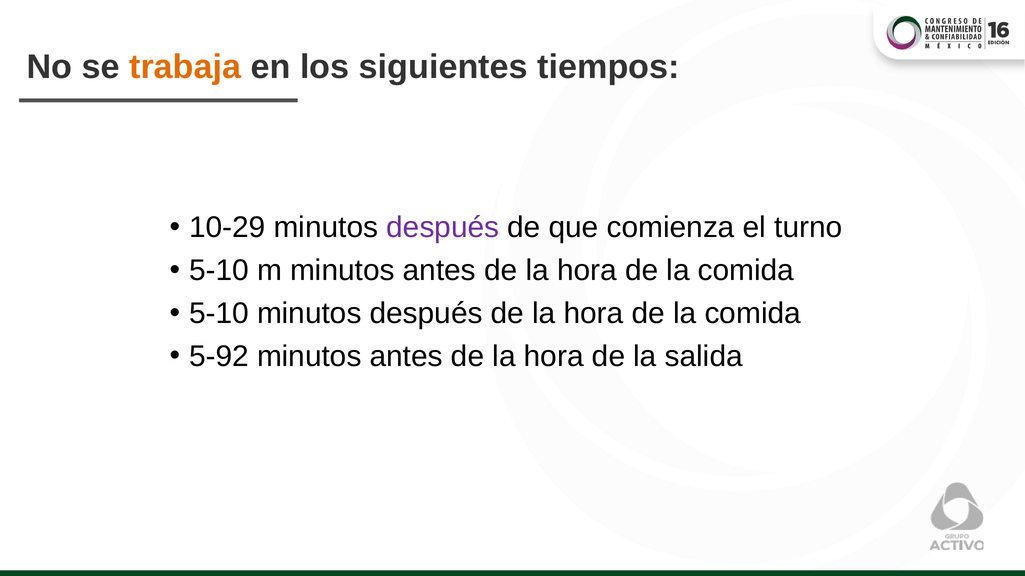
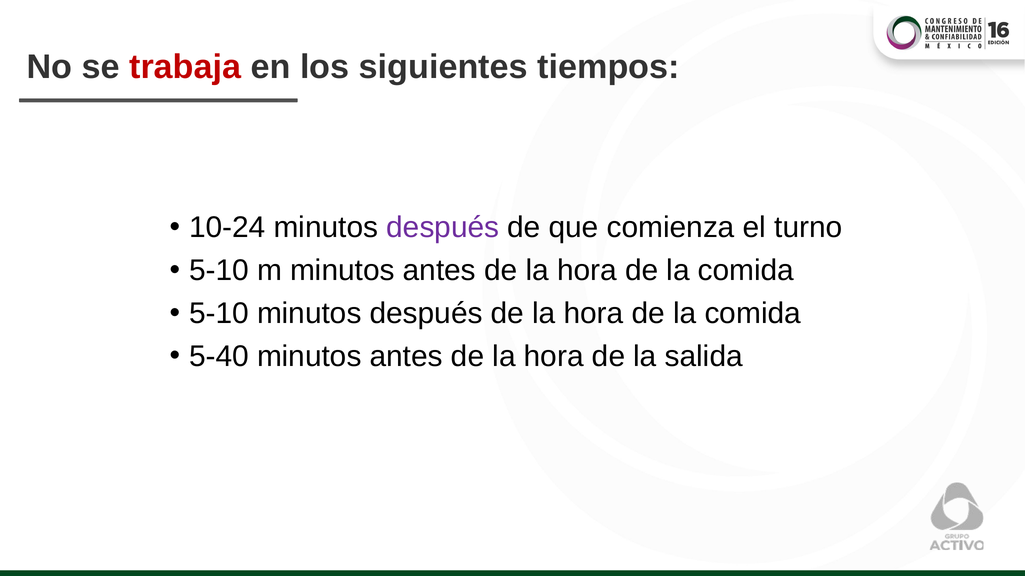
trabaja colour: orange -> red (185, 67)
10-29: 10-29 -> 10-24 (227, 228)
5-92: 5-92 -> 5-40 (219, 357)
